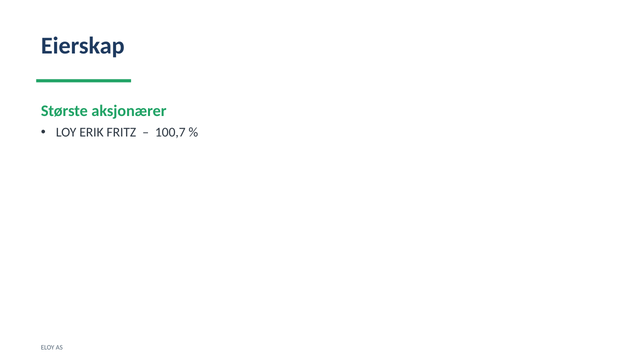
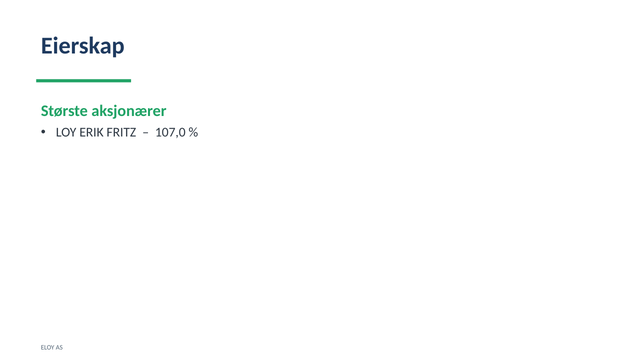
100,7: 100,7 -> 107,0 (170, 132)
